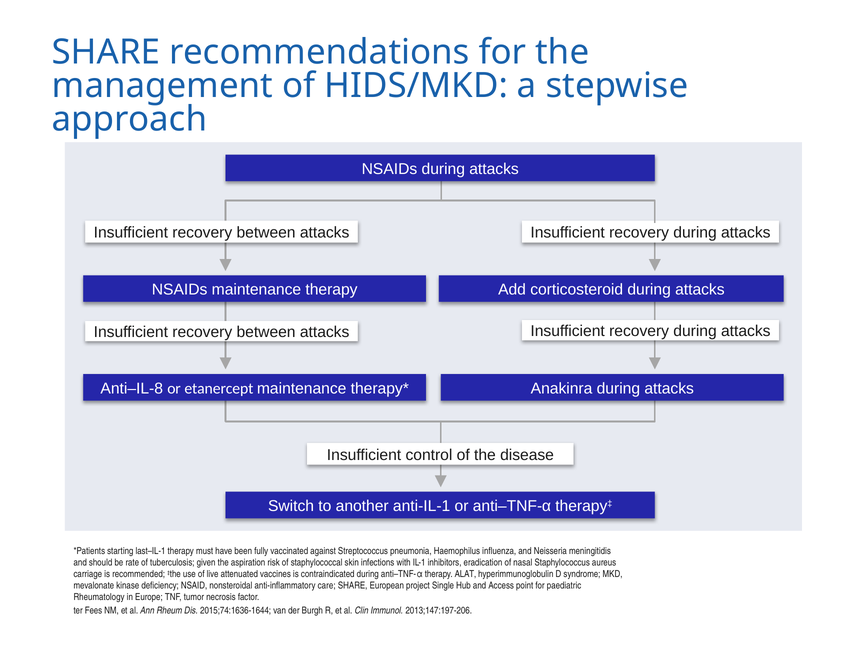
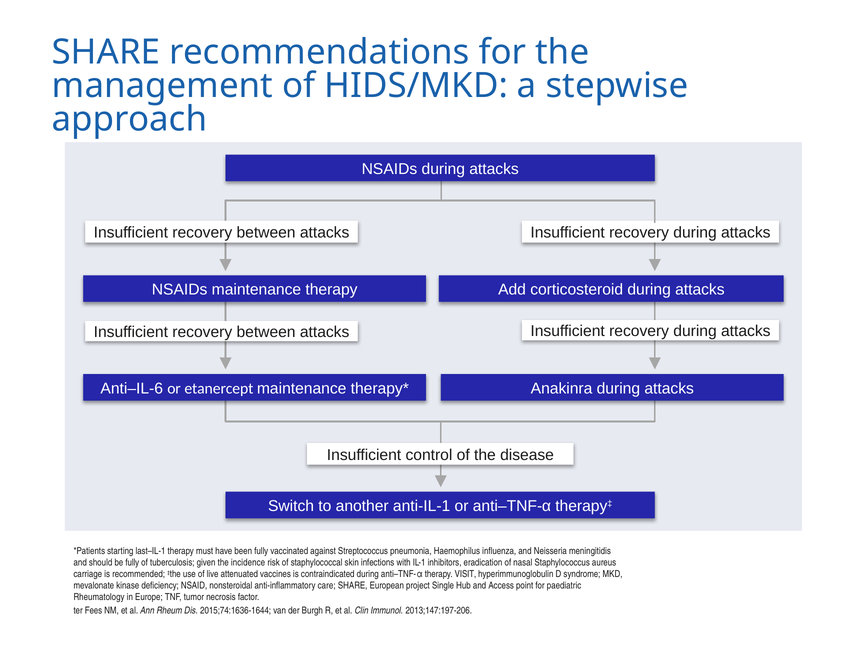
Anti–IL-8: Anti–IL-8 -> Anti–IL-6 (132, 389)
be rate: rate -> fully (132, 563)
aspiration: aspiration -> incidence (248, 563)
ALAT: ALAT -> VISIT (465, 574)
